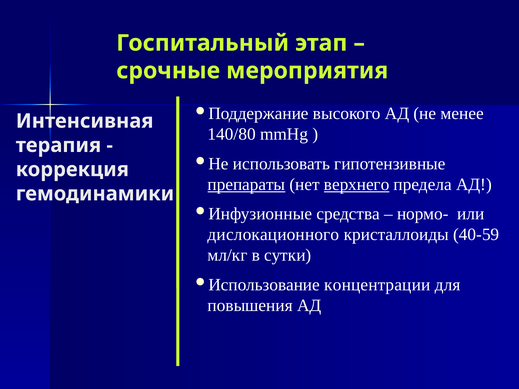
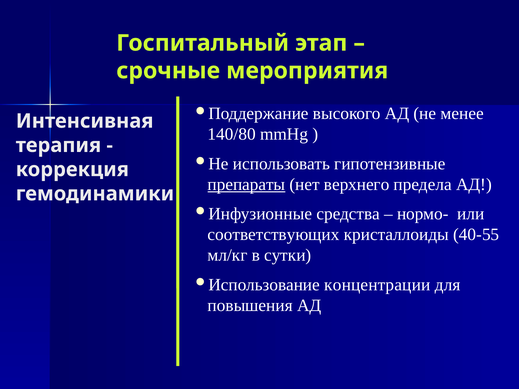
верхнего underline: present -> none (357, 185)
дислокационного: дислокационного -> соответствующих (274, 235)
40-59: 40-59 -> 40-55 (476, 235)
